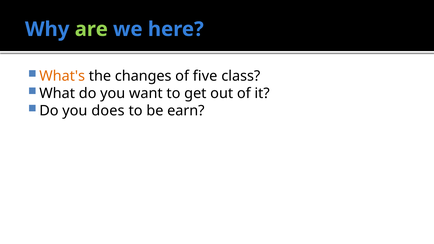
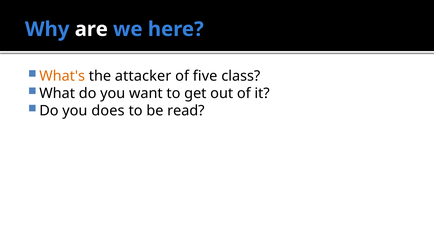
are colour: light green -> white (91, 29)
changes: changes -> attacker (143, 76)
earn: earn -> read (186, 111)
